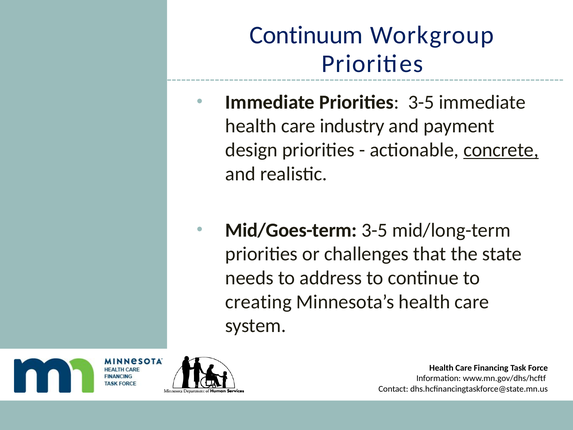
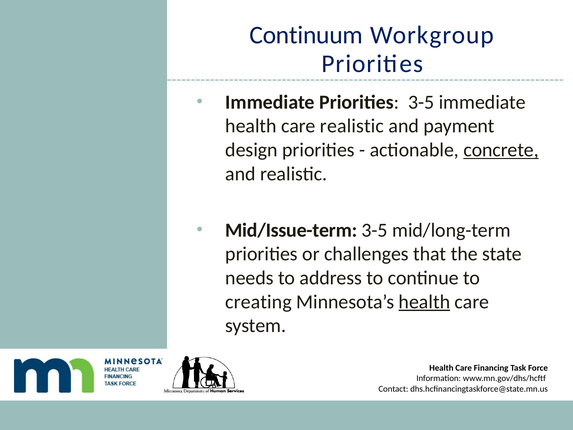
care industry: industry -> realistic (352, 126)
Mid/Goes-term: Mid/Goes-term -> Mid/Issue-term (291, 230)
health underline: none -> present (424, 302)
